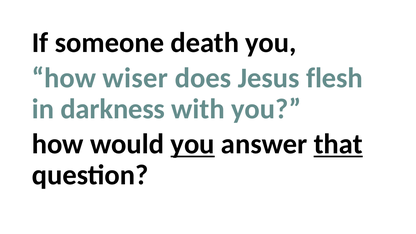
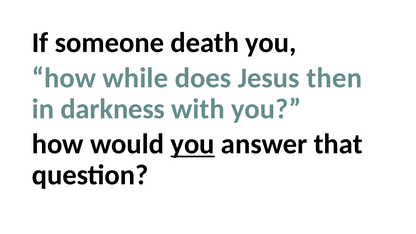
wiser: wiser -> while (135, 78)
flesh: flesh -> then (334, 78)
that underline: present -> none (338, 144)
